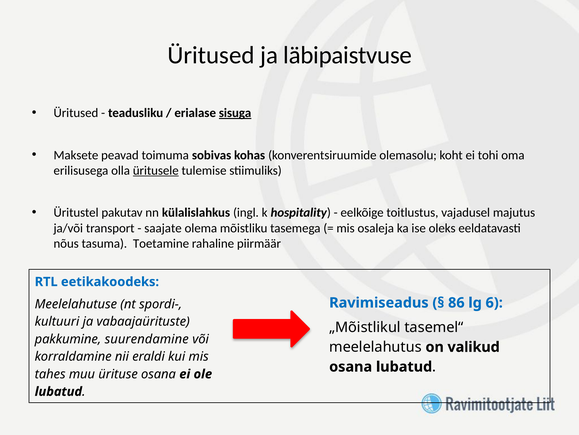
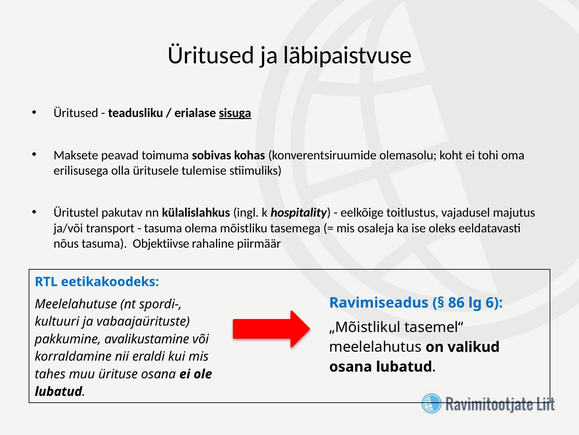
üritusele underline: present -> none (156, 170)
saajate: saajate -> tasuma (163, 228)
Toetamine: Toetamine -> Objektiivse (161, 243)
suurendamine: suurendamine -> avalikustamine (147, 339)
